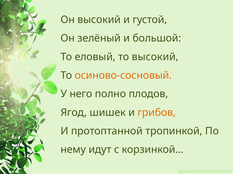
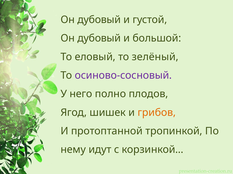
высокий: высокий -> дубовый (99, 20)
зелёный: зелёный -> дубовый (99, 38)
то высокий: высокий -> зелёный (155, 57)
осиново-сосновый colour: orange -> purple (123, 76)
